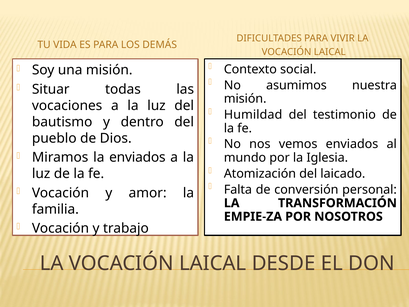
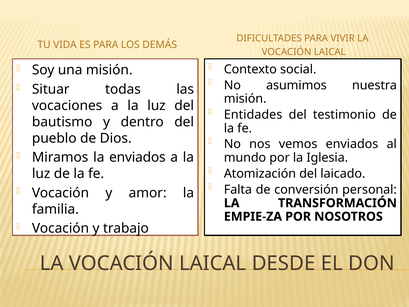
Humildad: Humildad -> Entidades (253, 115)
